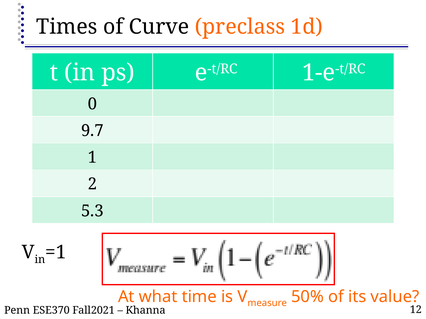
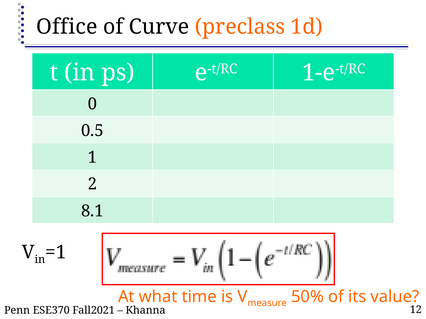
Times: Times -> Office (67, 27)
9.7: 9.7 -> 0.5 (92, 131)
5.3: 5.3 -> 8.1 (92, 211)
